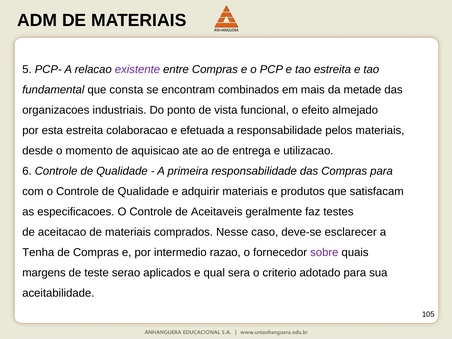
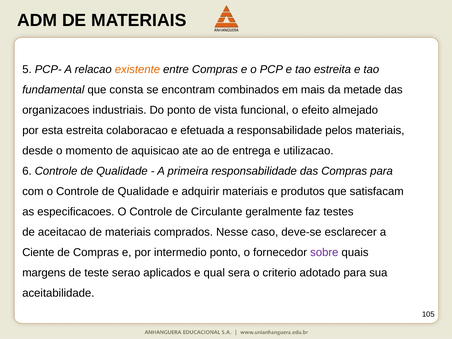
existente colour: purple -> orange (137, 69)
Aceitaveis: Aceitaveis -> Circulante (217, 212)
Tenha: Tenha -> Ciente (38, 253)
intermedio razao: razao -> ponto (225, 253)
